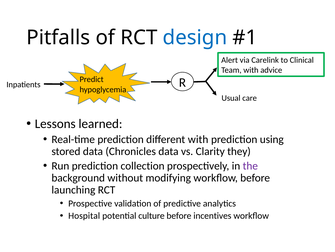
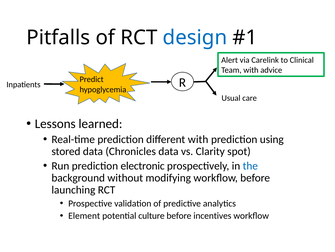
they: they -> spot (239, 151)
collection: collection -> electronic (143, 165)
the colour: purple -> blue (250, 165)
Hospital: Hospital -> Element (84, 215)
